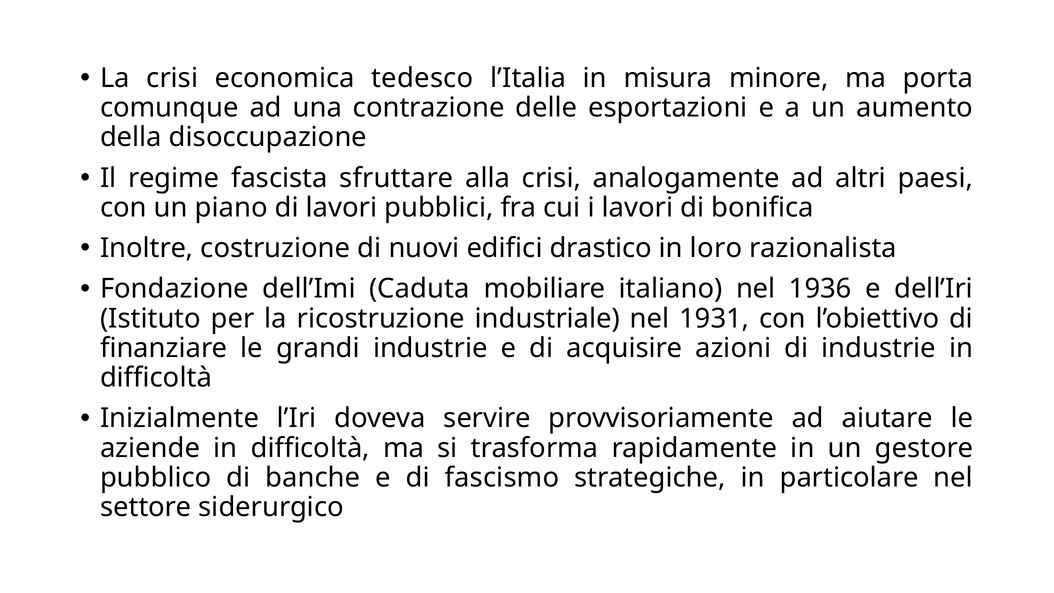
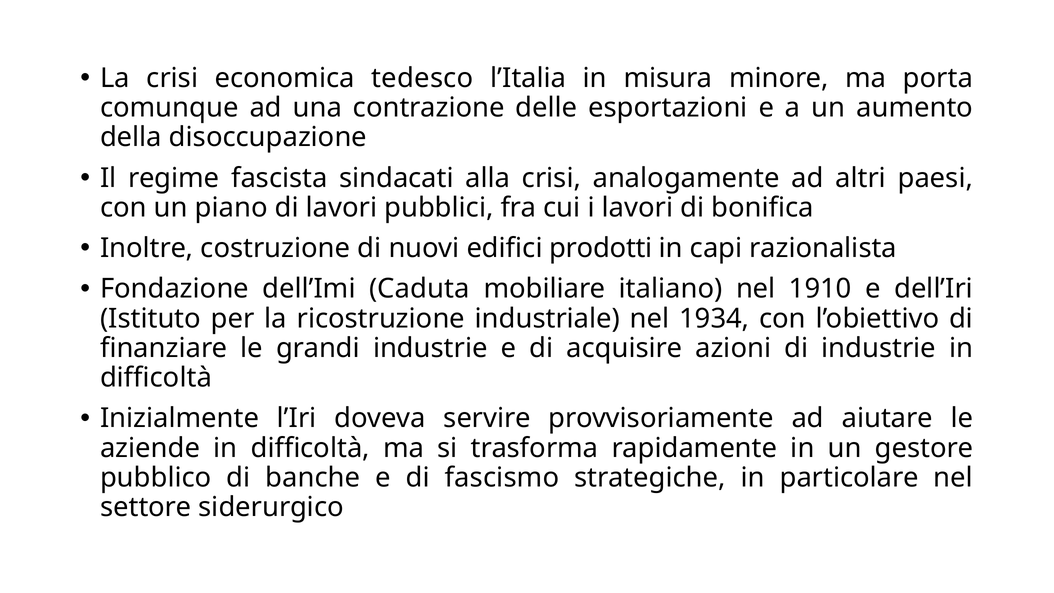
sfruttare: sfruttare -> sindacati (397, 178)
drastico: drastico -> prodotti (601, 248)
loro: loro -> capi (716, 248)
1936: 1936 -> 1910 (820, 289)
1931: 1931 -> 1934 (714, 318)
